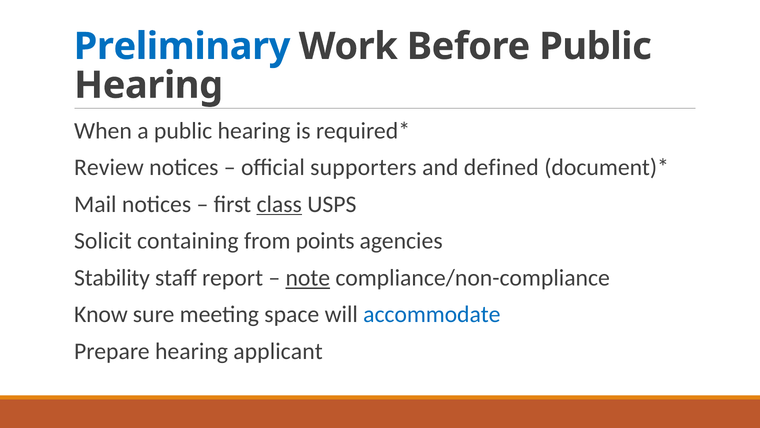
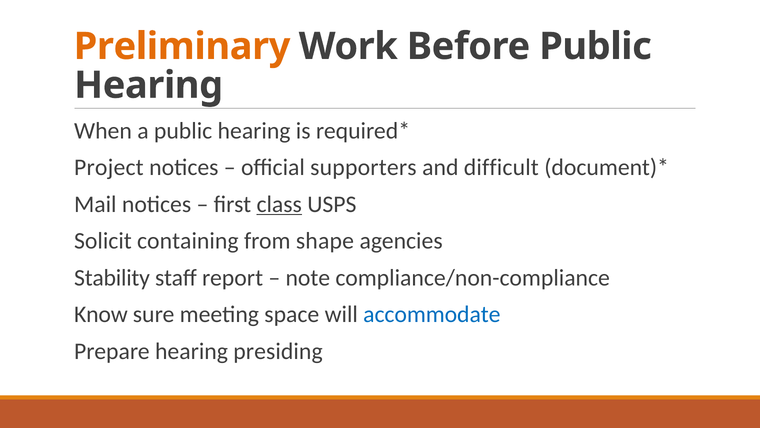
Preliminary colour: blue -> orange (182, 46)
Review: Review -> Project (109, 167)
defined: defined -> difficult (501, 167)
points: points -> shape (325, 241)
note underline: present -> none (308, 278)
applicant: applicant -> presiding (278, 351)
